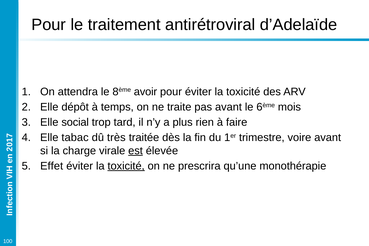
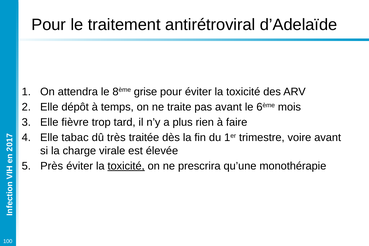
avoir: avoir -> grise (145, 92)
social: social -> fièvre (75, 122)
est underline: present -> none (136, 151)
Effet: Effet -> Près (52, 166)
